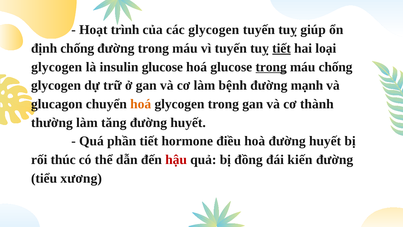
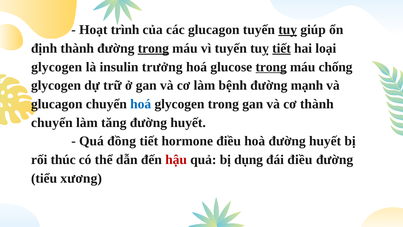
các glycogen: glycogen -> glucagon (214, 30)
tuỵ underline: none -> present (288, 30)
định chống: chống -> thành (77, 48)
trong underline: none -> present (153, 48)
insulin glucose: glucose -> trưởng (162, 67)
hoá colour: orange -> blue (141, 104)
thường: thường -> chuyển (52, 122)
phần: phần -> đồng (122, 141)
đồng: đồng -> dụng (249, 159)
đái kiến: kiến -> điều (300, 159)
